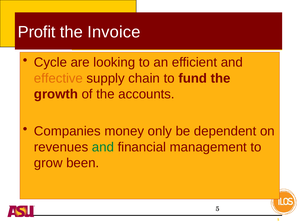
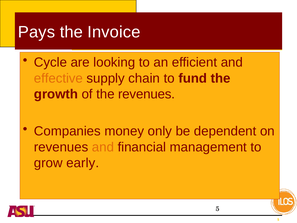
Profit: Profit -> Pays (36, 32)
the accounts: accounts -> revenues (147, 94)
and colour: green -> orange (103, 147)
been: been -> early (83, 163)
